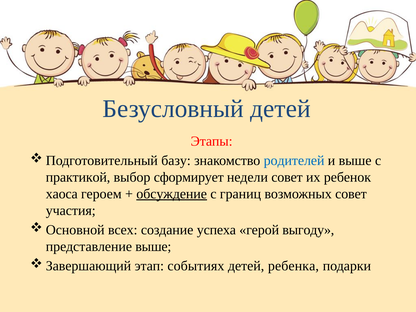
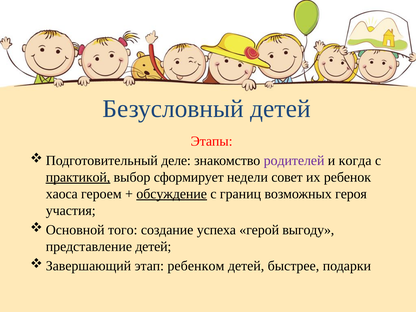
базу: базу -> деле (176, 161)
родителей colour: blue -> purple (294, 161)
и выше: выше -> когда (355, 161)
практикой underline: none -> present (78, 177)
возможных совет: совет -> героя (351, 194)
всех: всех -> того (123, 230)
представление выше: выше -> детей (153, 247)
событиях: событиях -> ребенком (196, 266)
ребенка: ребенка -> быстрее (293, 266)
